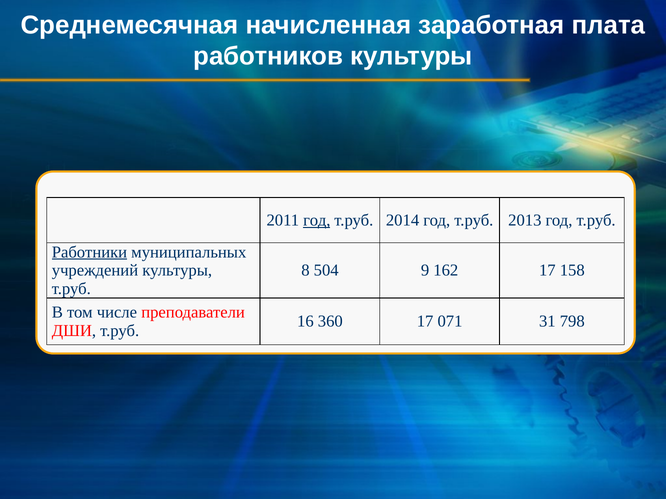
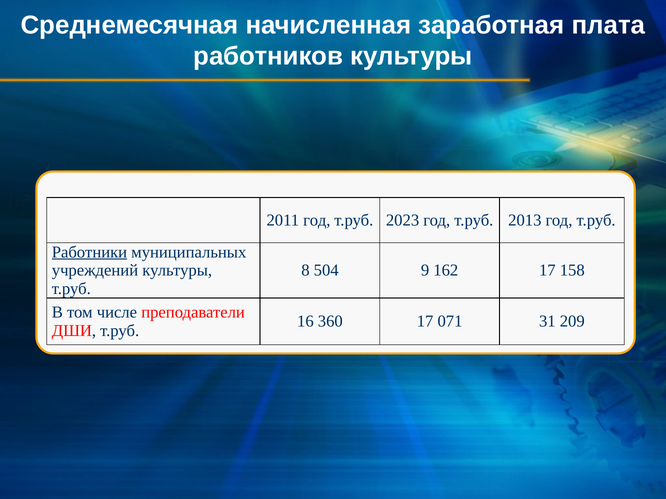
год underline: present -> none (317, 220)
2014: 2014 -> 2023 (403, 220)
798: 798 -> 209 (572, 322)
